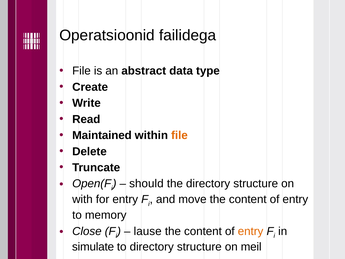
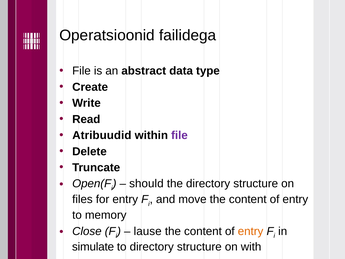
Maintained: Maintained -> Atribuudid (102, 135)
file colour: orange -> purple (179, 135)
with: with -> files (82, 199)
meil: meil -> with (251, 247)
